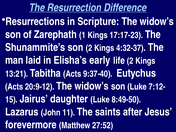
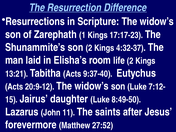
early: early -> room (100, 60)
